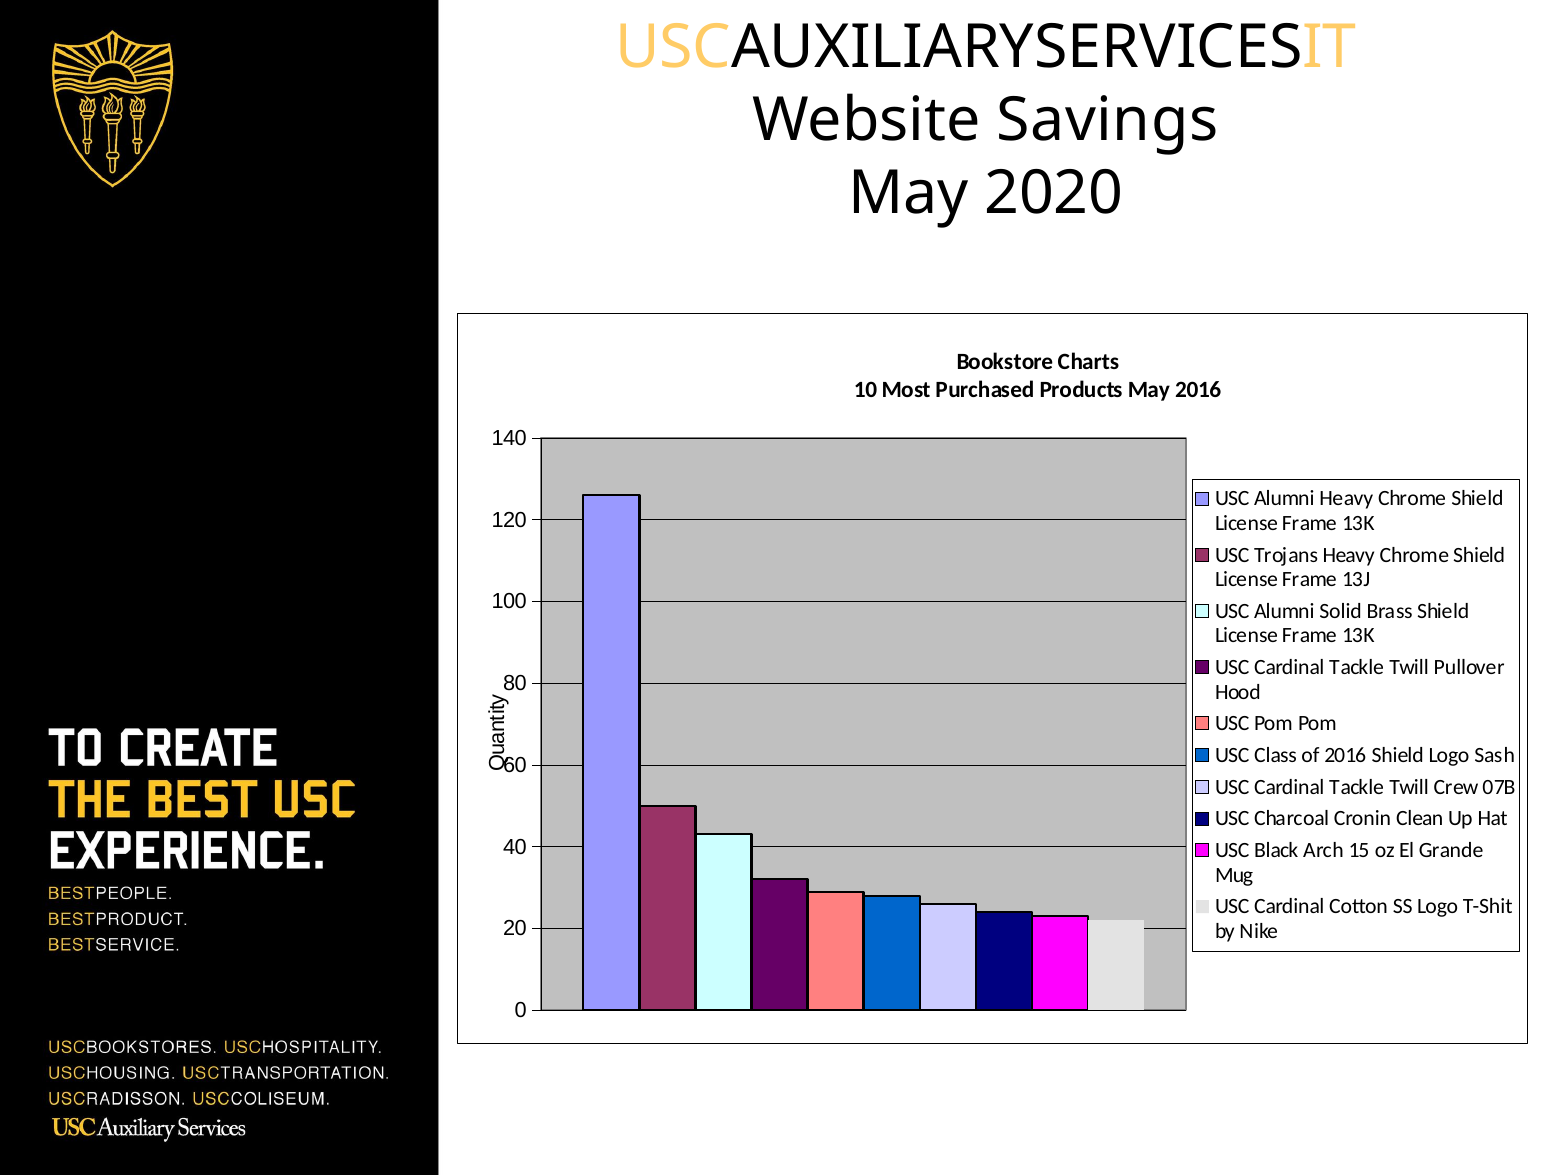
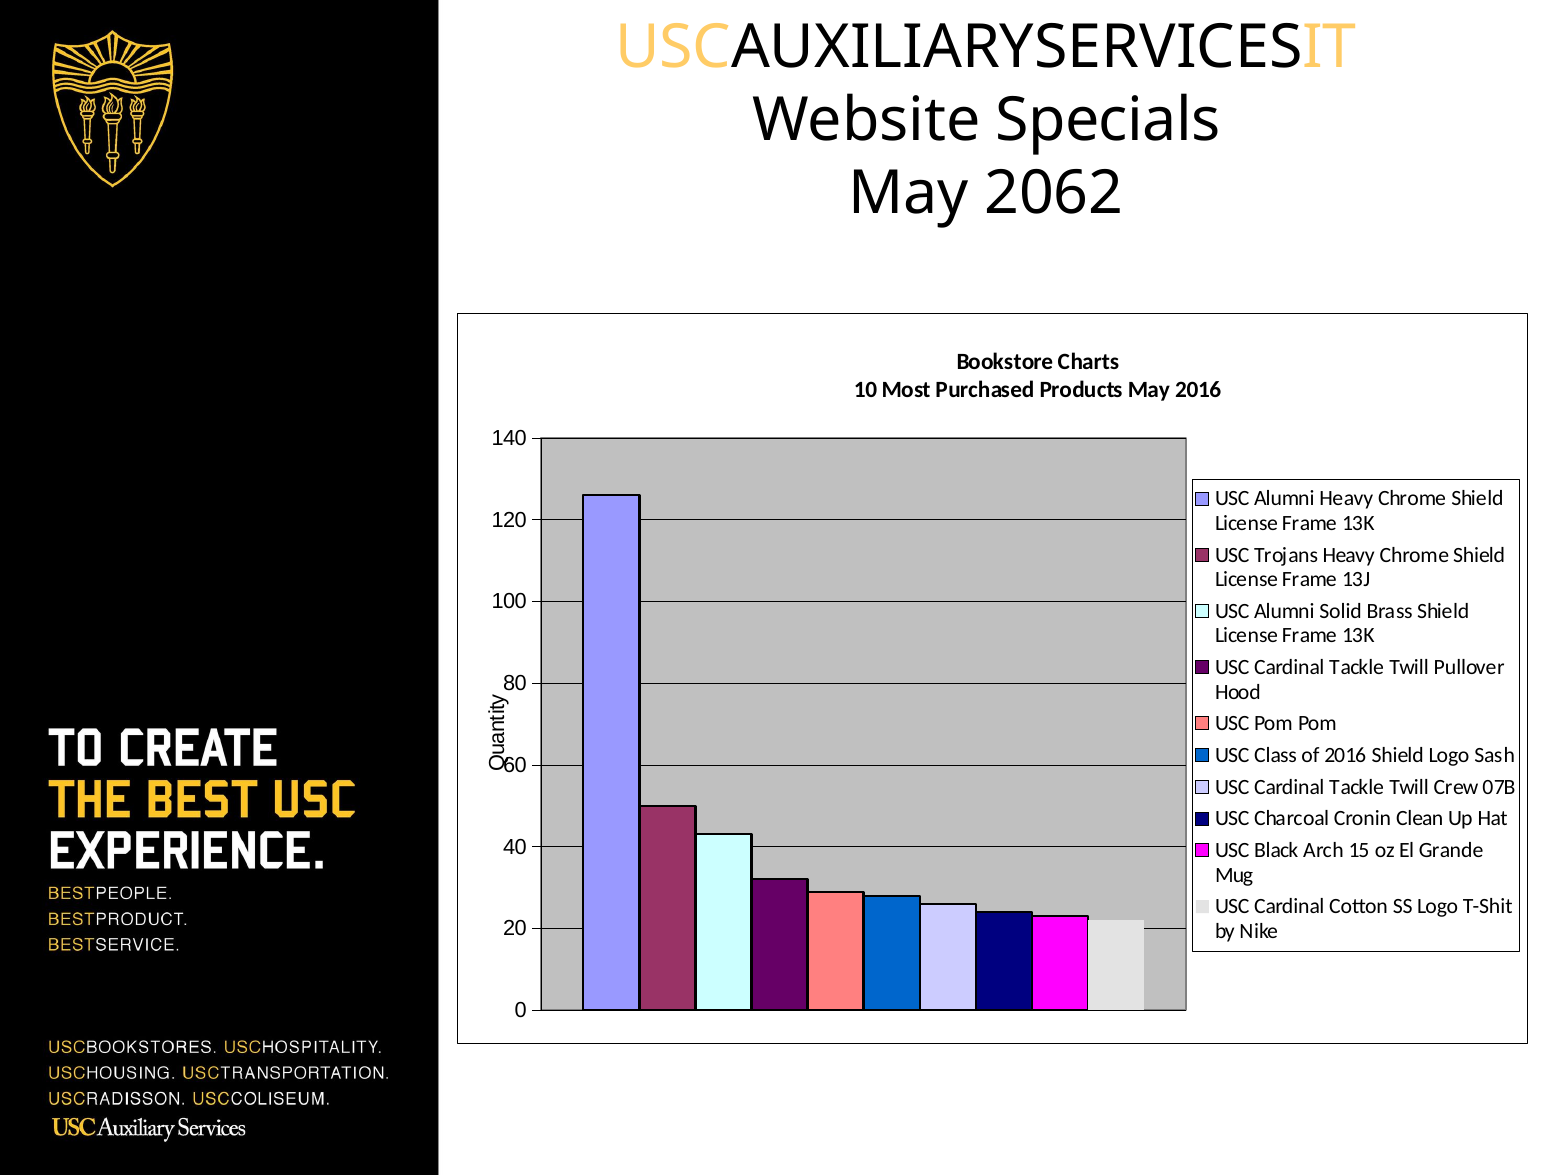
Savings: Savings -> Specials (1108, 120)
2020: 2020 -> 2062 (1054, 194)
